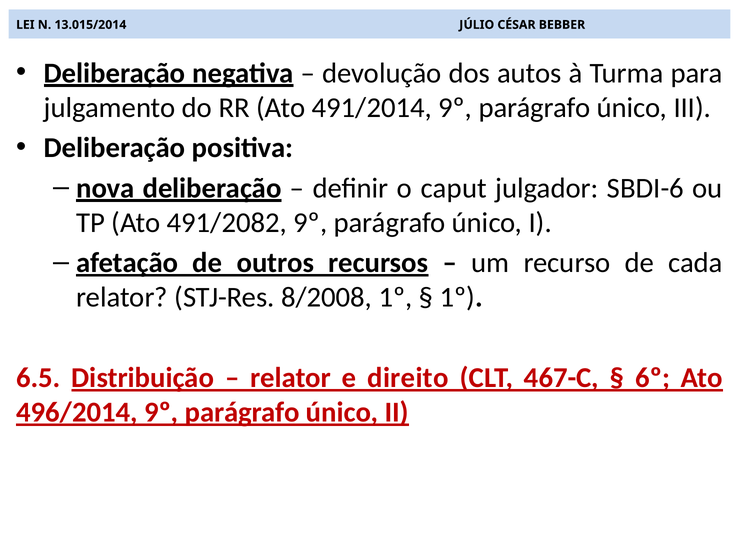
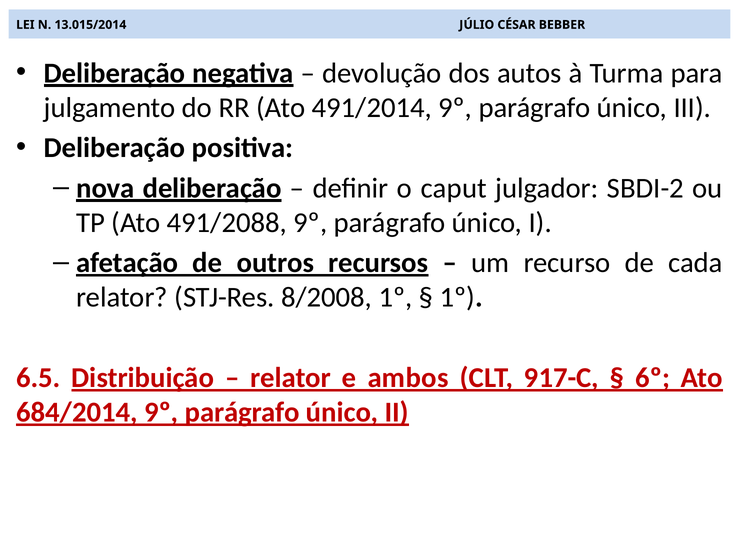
SBDI-6: SBDI-6 -> SBDI-2 (645, 188)
491/2082: 491/2082 -> 491/2088 (227, 223)
direito: direito -> ambos (408, 378)
467-C: 467-C -> 917-C (561, 378)
496/2014: 496/2014 -> 684/2014 (77, 412)
